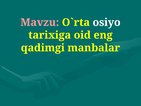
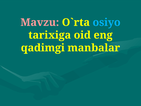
osiyo colour: white -> light blue (107, 22)
